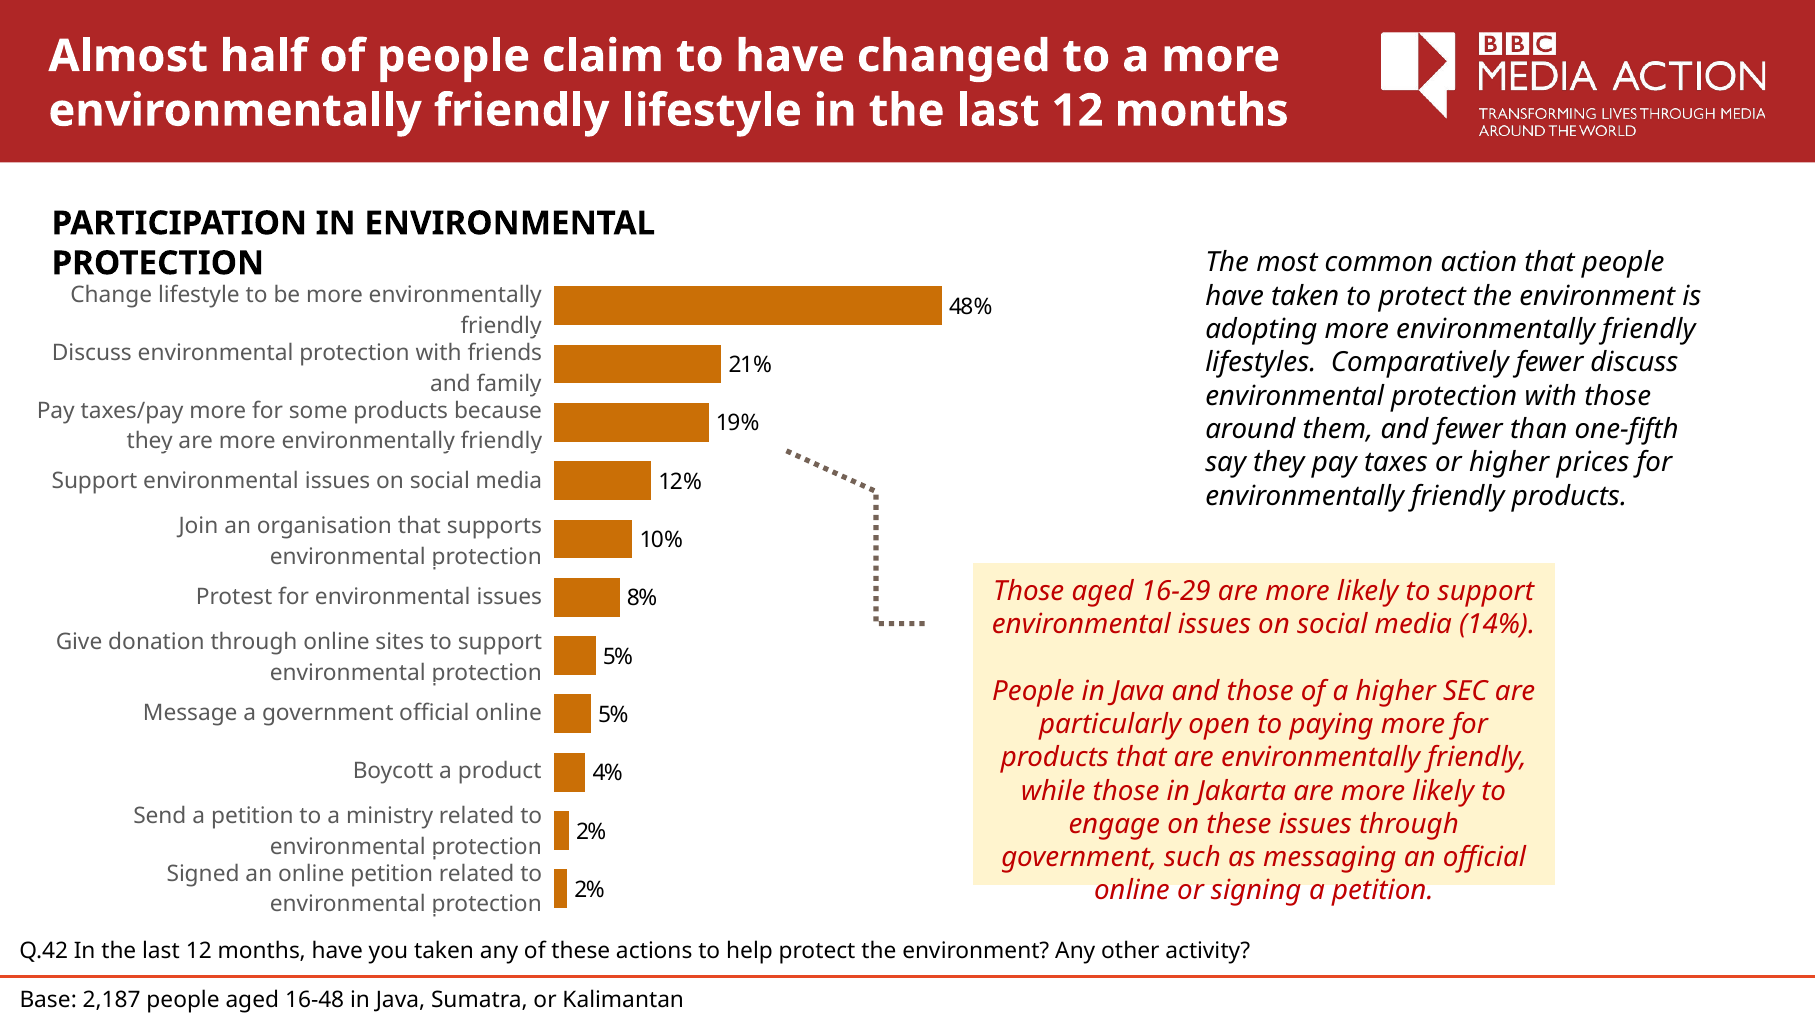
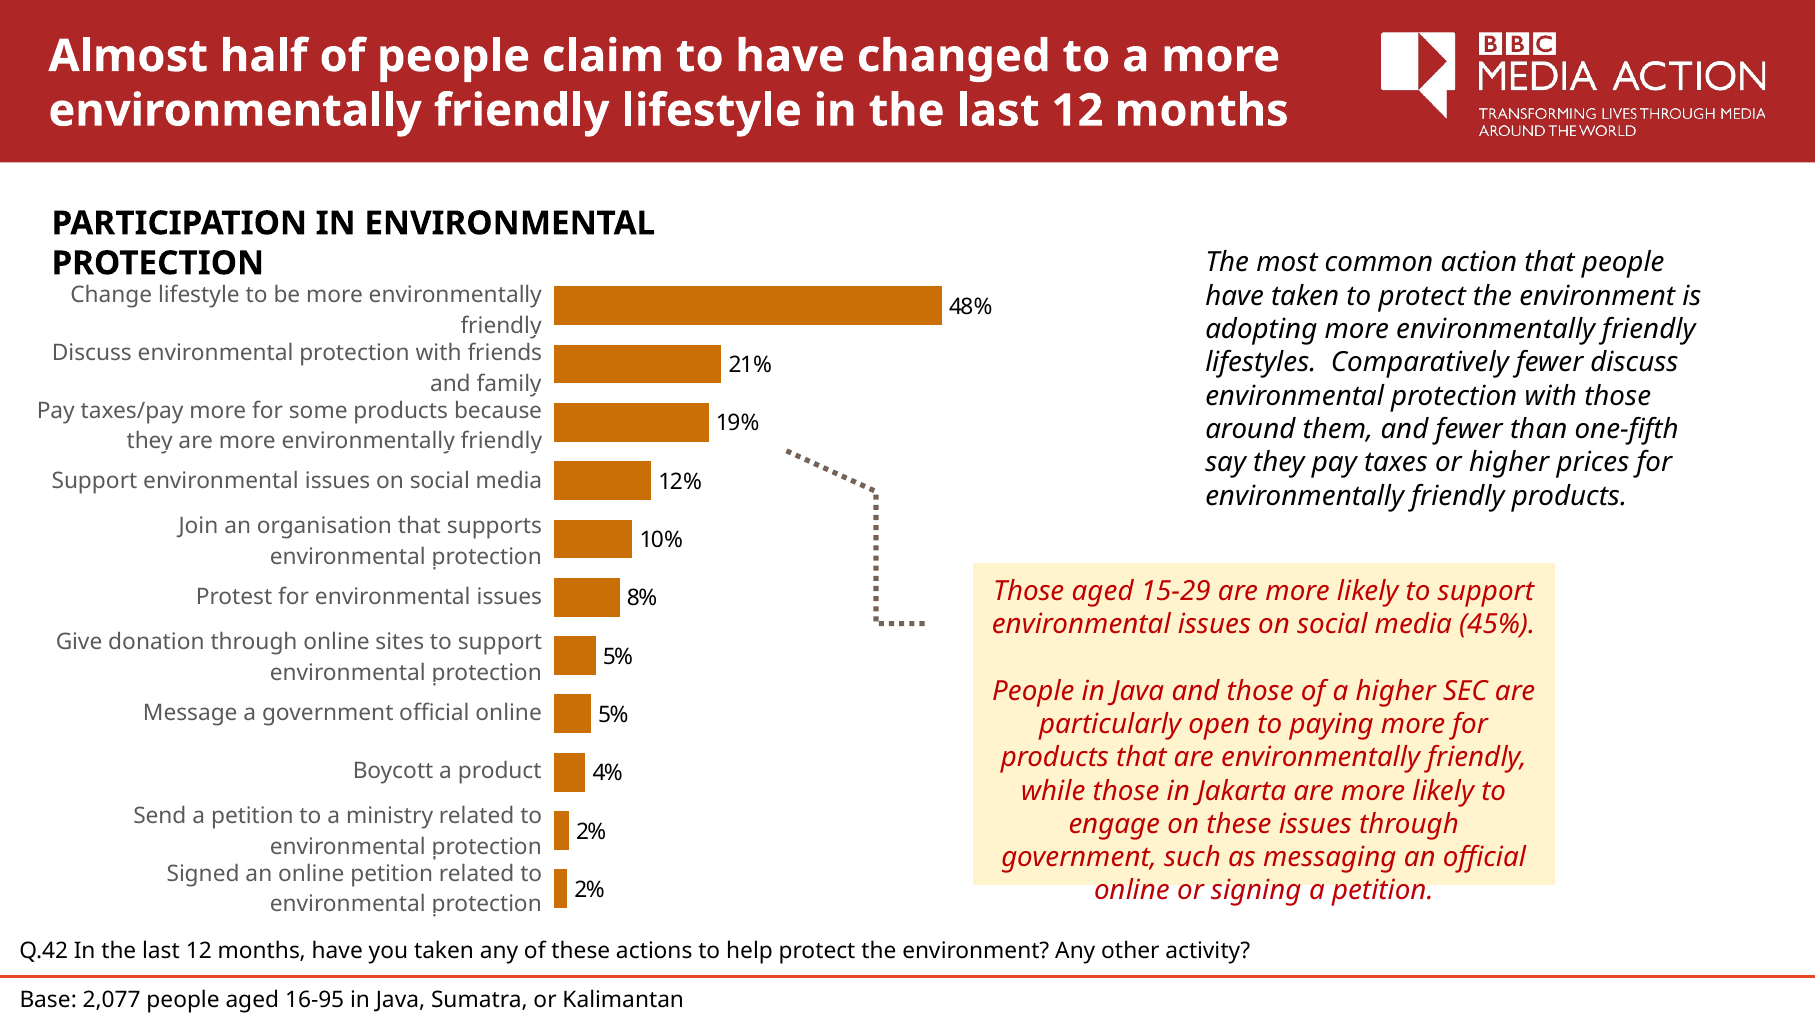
16-29: 16-29 -> 15-29 (1176, 591)
14%: 14% -> 45% (1497, 624)
2,187: 2,187 -> 2,077 (112, 1000)
16-48: 16-48 -> 16-95 (315, 1000)
